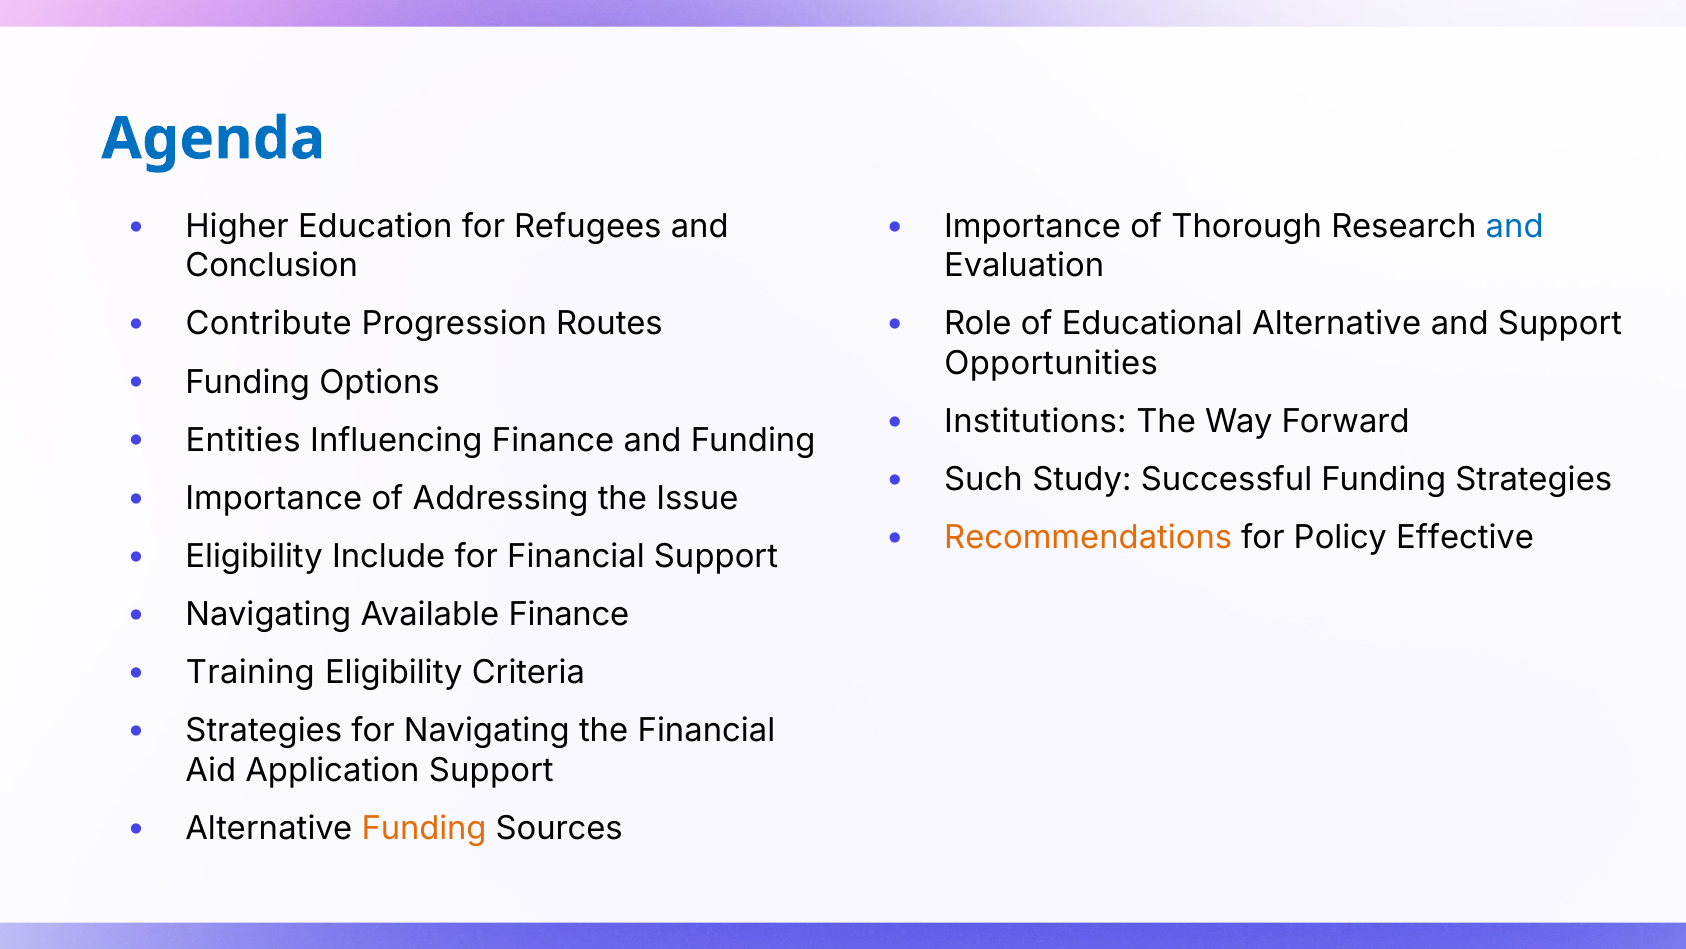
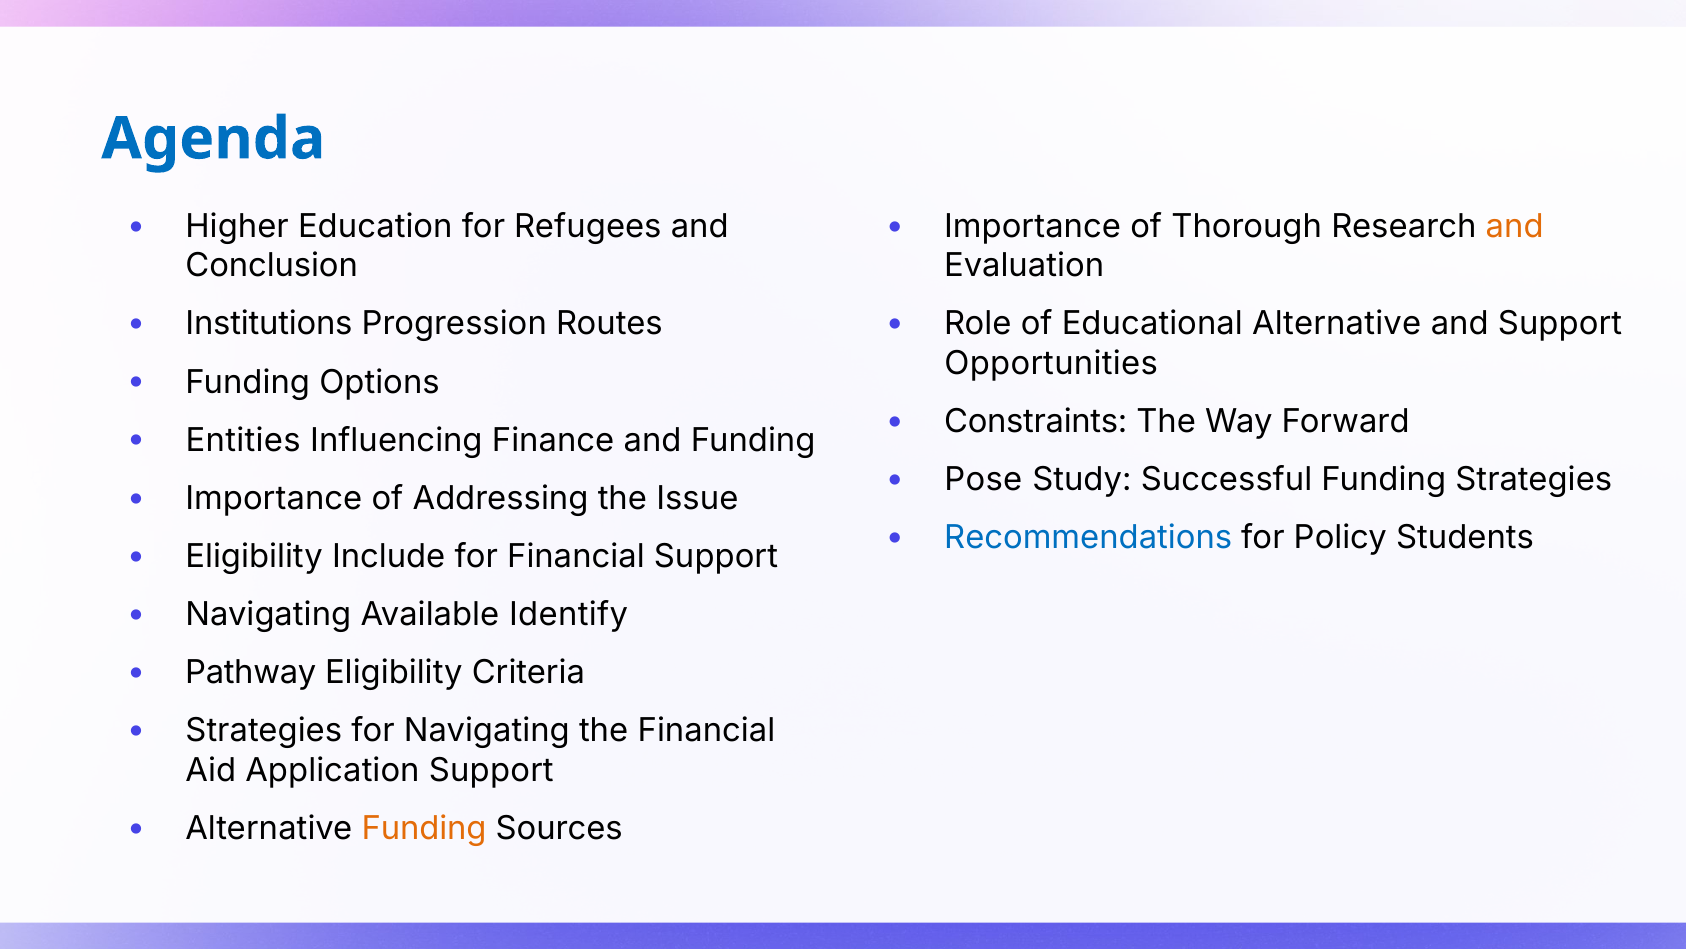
and colour: blue -> orange (1515, 226)
Contribute: Contribute -> Institutions (269, 324)
Institutions: Institutions -> Constraints (1036, 421)
Such: Such -> Pose (983, 479)
Recommendations colour: orange -> blue (1088, 538)
Effective: Effective -> Students (1465, 538)
Available Finance: Finance -> Identify (569, 614)
Training: Training -> Pathway (251, 672)
